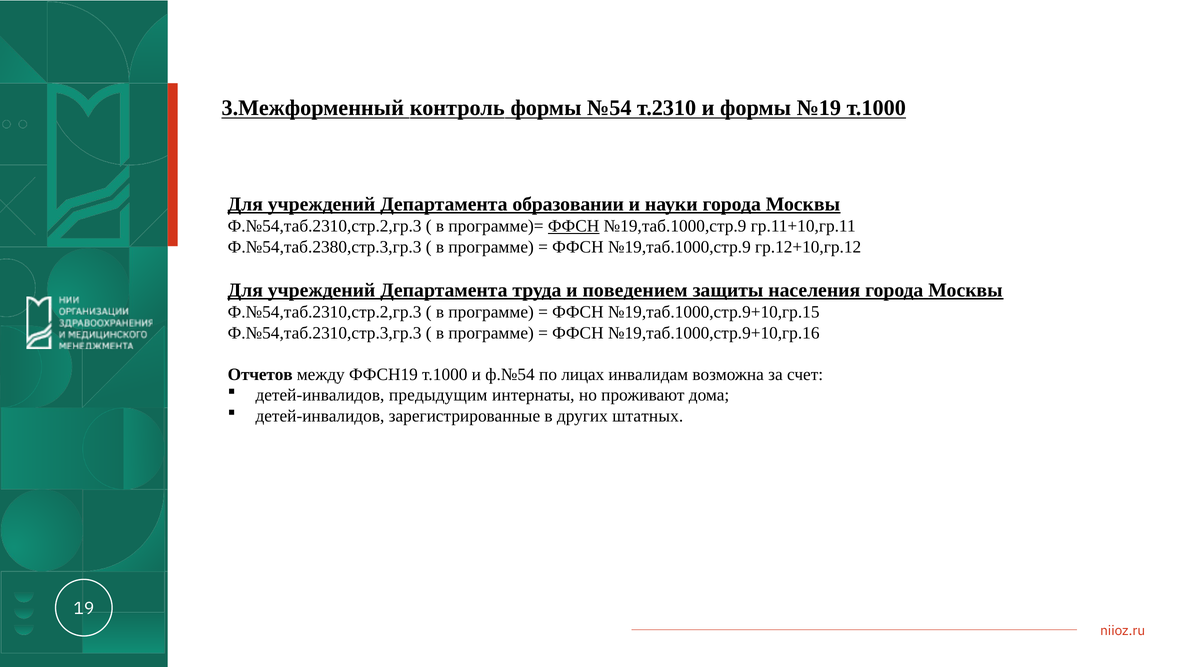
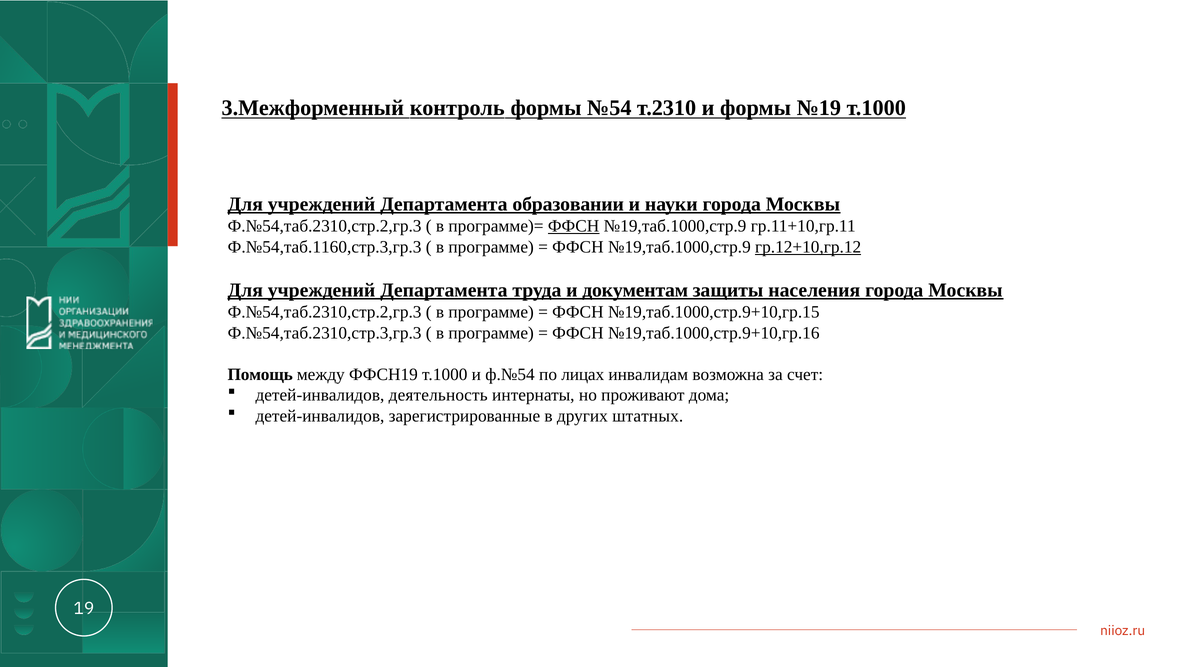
Ф.№54,таб.2380,стр.3,гр.3: Ф.№54,таб.2380,стр.3,гр.3 -> Ф.№54,таб.1160,стр.3,гр.3 (325, 247)
гр.12+10,гр.12 underline: none -> present (808, 247)
поведением: поведением -> документам (635, 290)
Отчетов: Отчетов -> Помощь (260, 374)
предыдущим: предыдущим -> деятельность (438, 395)
